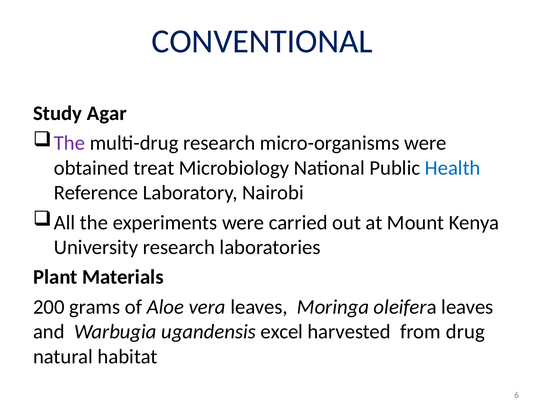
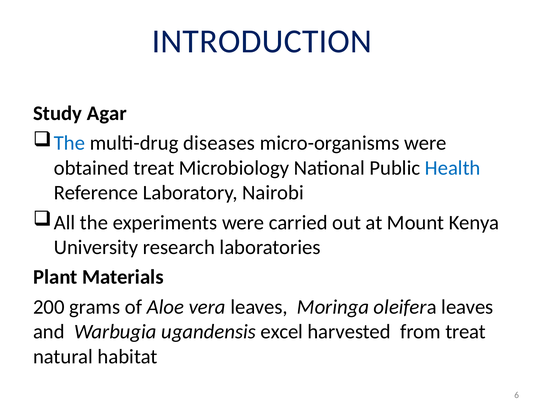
CONVENTIONAL: CONVENTIONAL -> INTRODUCTION (262, 41)
The colour: purple -> blue (69, 143)
multi-drug research: research -> diseases (219, 143)
from drug: drug -> treat (466, 332)
